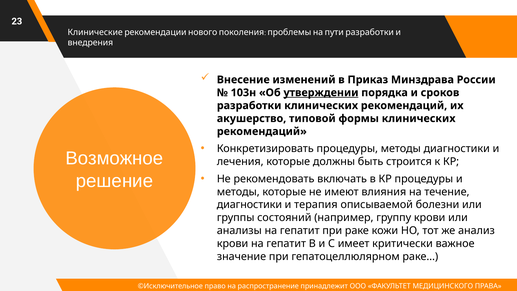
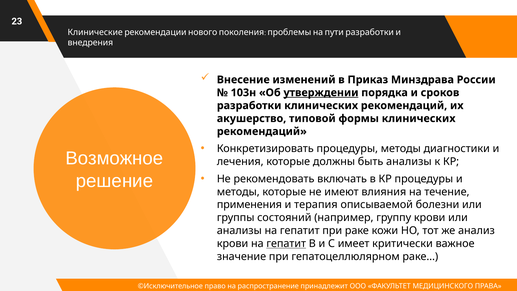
быть строится: строится -> анализы (409, 162)
диагностики: диагностики -> применения (249, 205)
гепатит underline: none -> present (286, 243)
